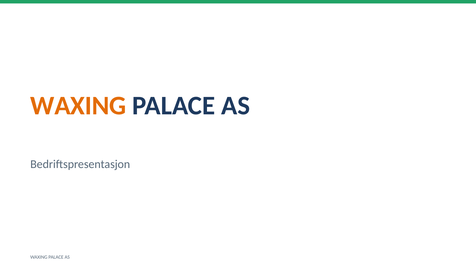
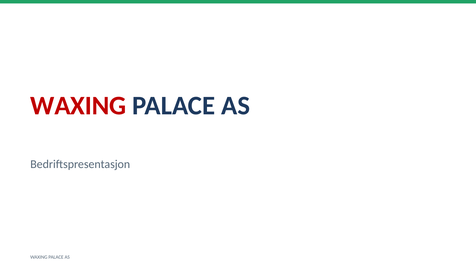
WAXING colour: orange -> red (78, 106)
